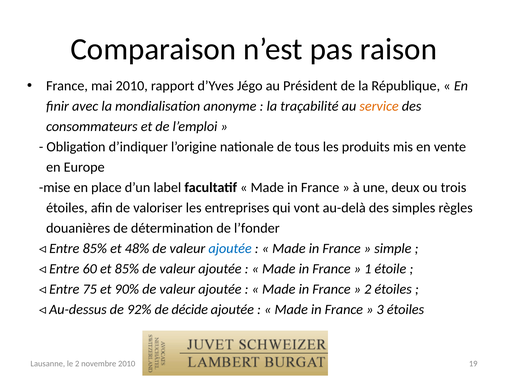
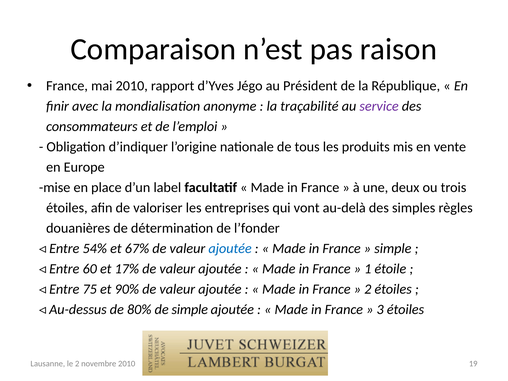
service colour: orange -> purple (379, 106)
85%: 85% -> 54% (95, 248)
48%: 48% -> 67% (137, 248)
et 85%: 85% -> 17% (127, 269)
92%: 92% -> 80% (139, 309)
de décide: décide -> simple (190, 309)
